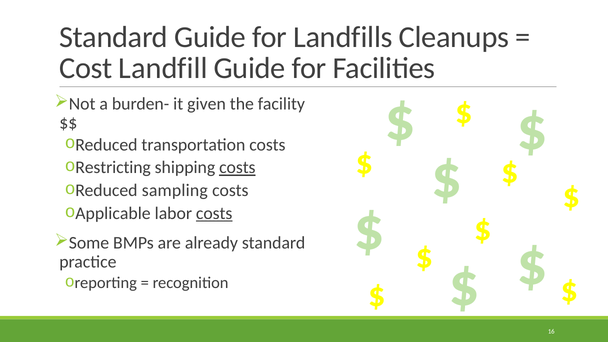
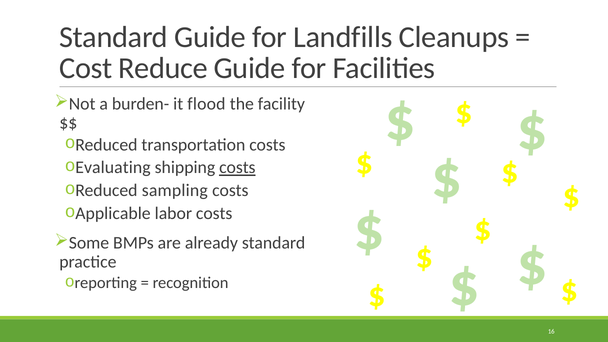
Landfill: Landfill -> Reduce (163, 68)
given: given -> flood (206, 104)
Restricting: Restricting -> Evaluating (113, 168)
costs underline: present -> none (214, 214)
